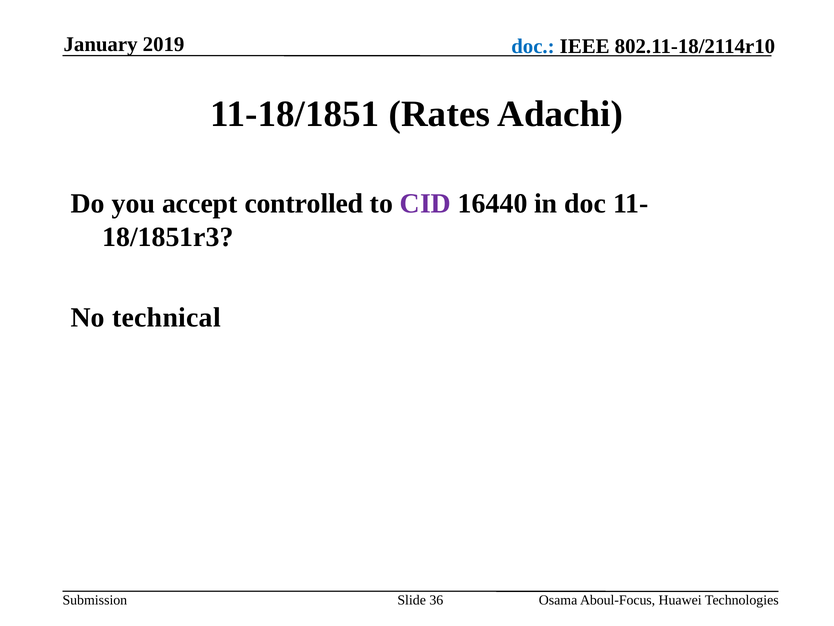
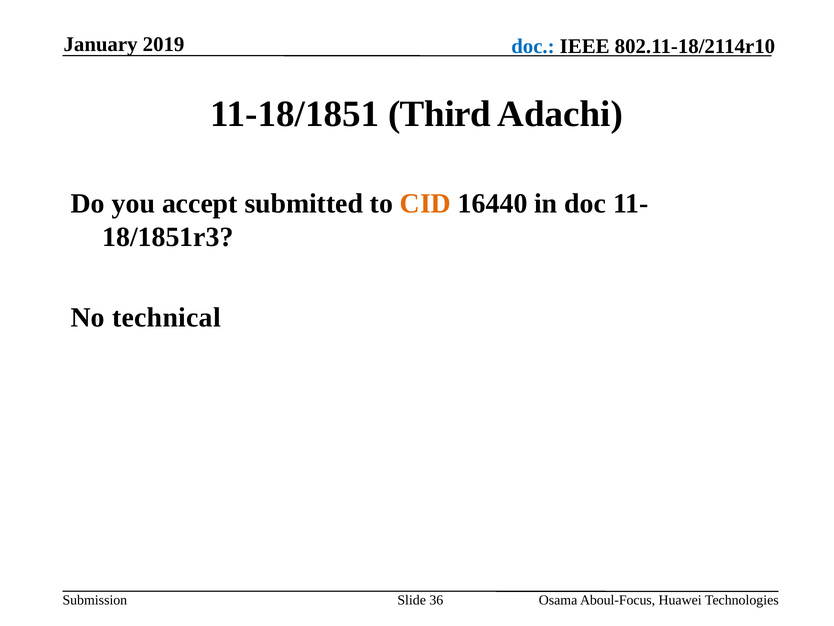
Rates: Rates -> Third (440, 114)
controlled: controlled -> submitted (304, 204)
CID colour: purple -> orange (425, 204)
